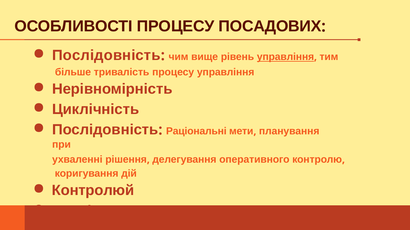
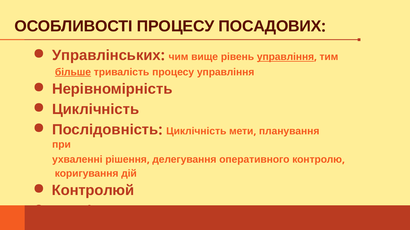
Послідовність: Послідовність -> Управлінських (106, 56)
більше underline: none -> present (73, 72)
Раціональні: Раціональні -> Циклічність (196, 132)
